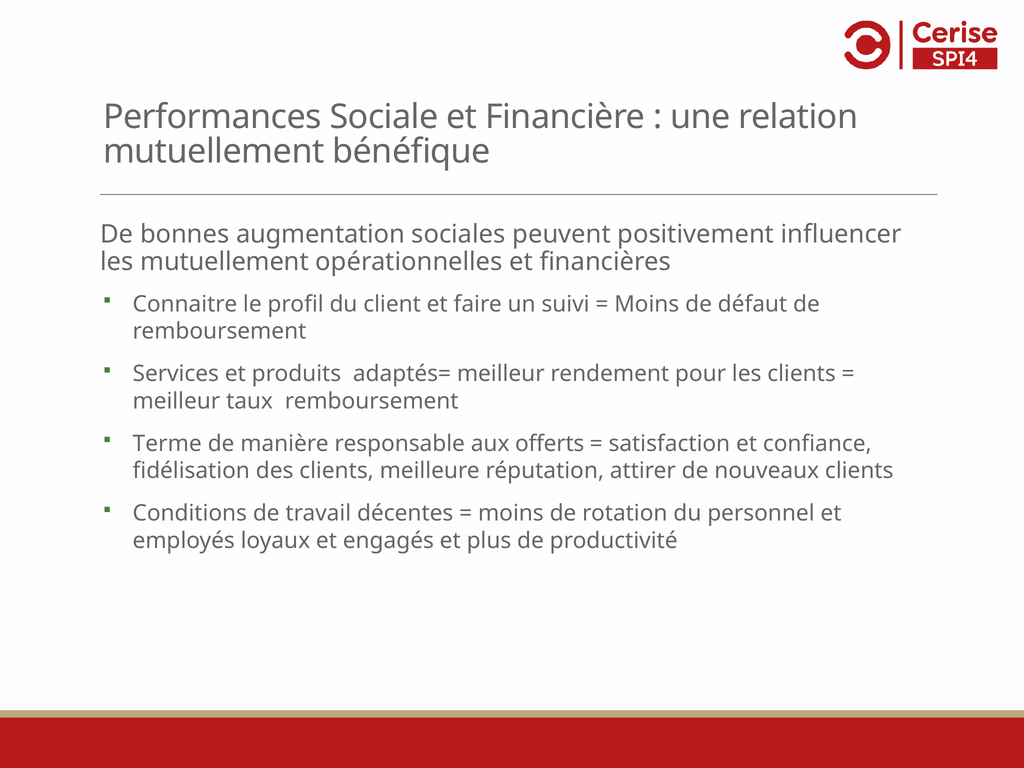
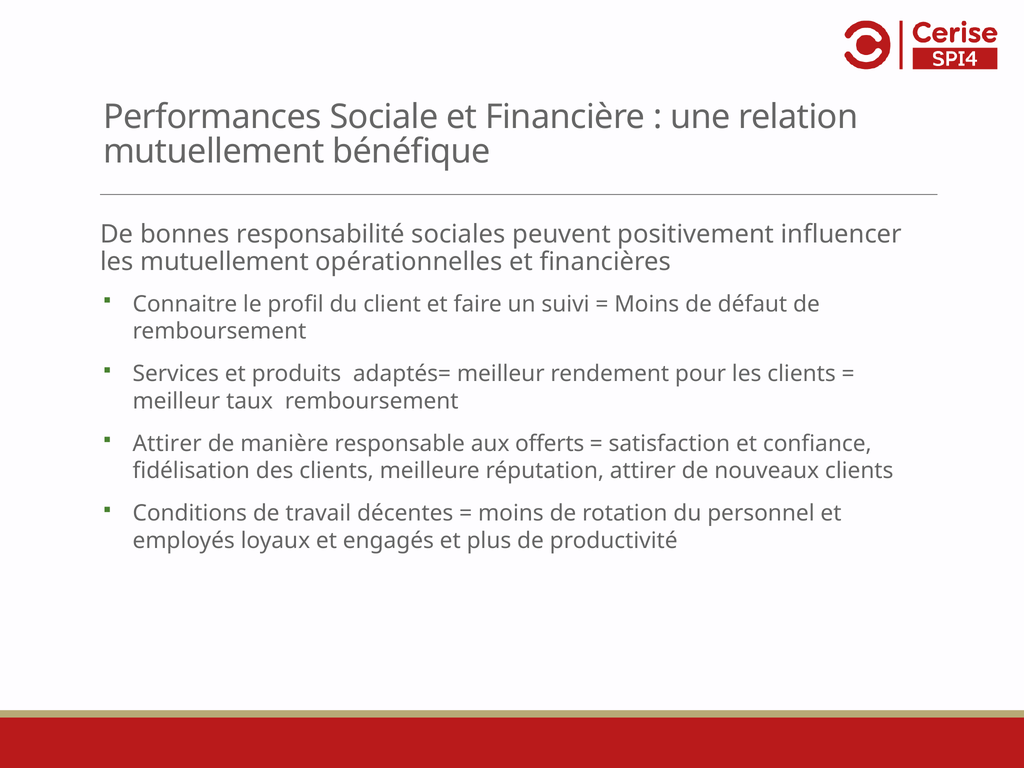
augmentation: augmentation -> responsabilité (320, 234)
Terme: Terme -> Attirer (167, 444)
